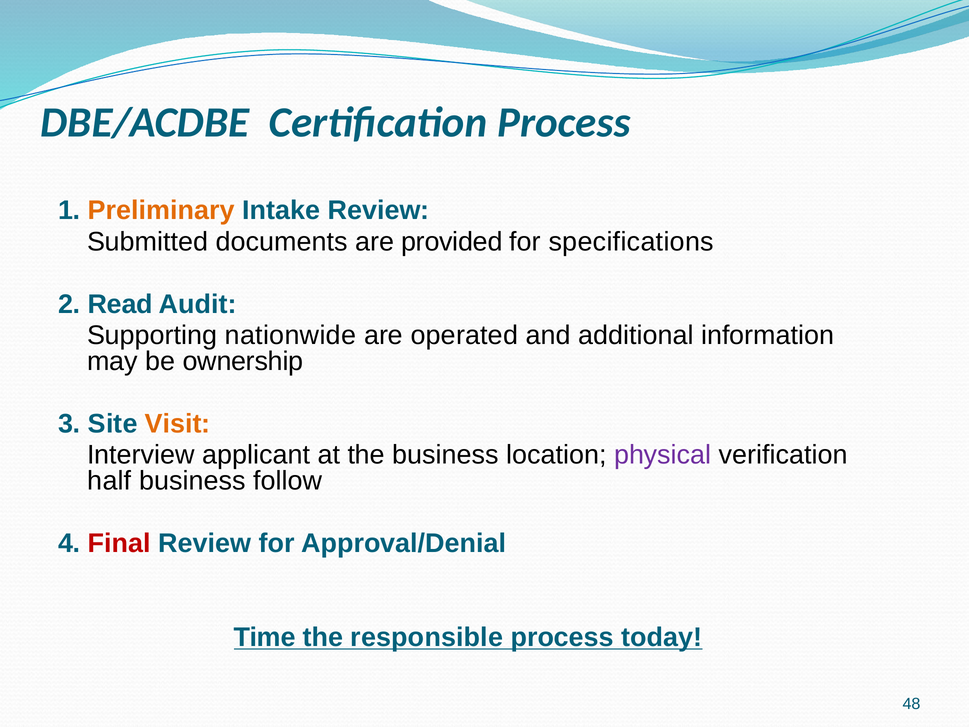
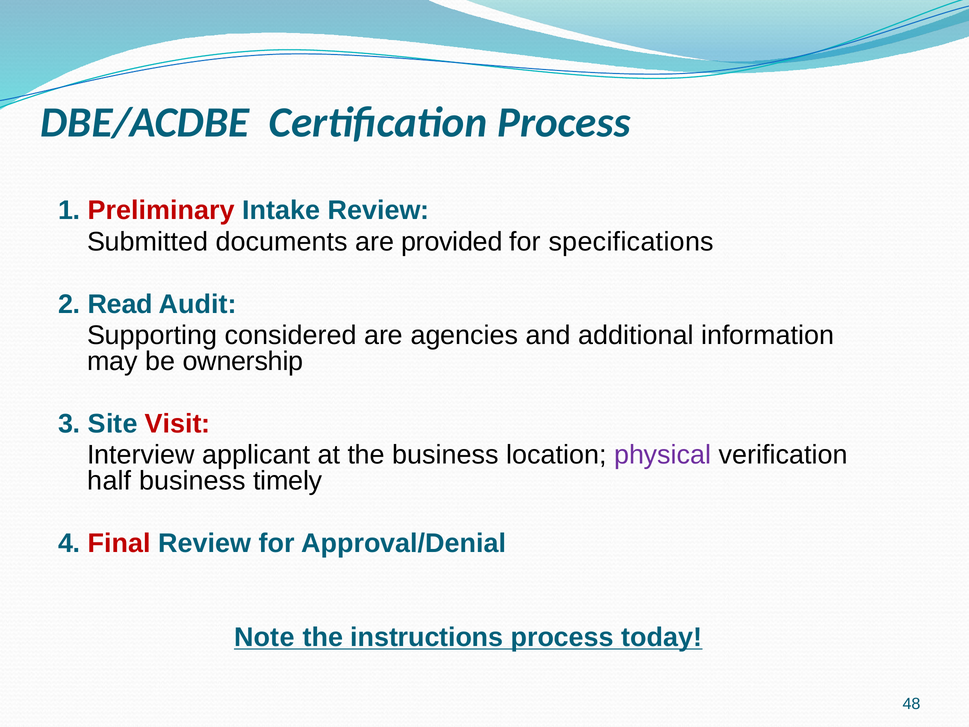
Preliminary colour: orange -> red (161, 210)
nationwide: nationwide -> considered (291, 335)
operated: operated -> agencies (464, 335)
Visit colour: orange -> red (178, 424)
follow: follow -> timely (288, 481)
Time: Time -> Note (264, 637)
responsible: responsible -> instructions (427, 637)
